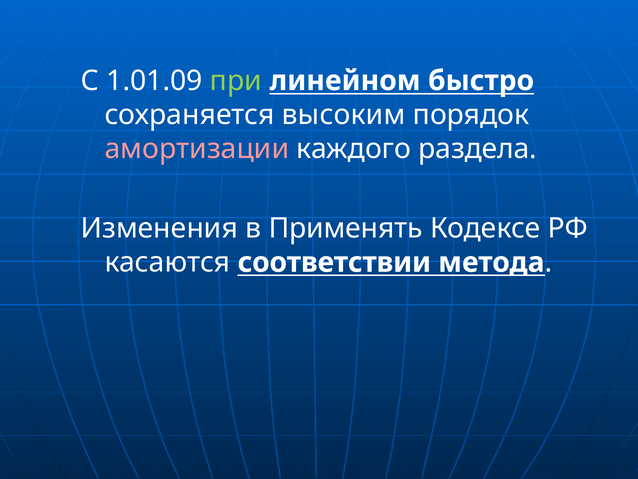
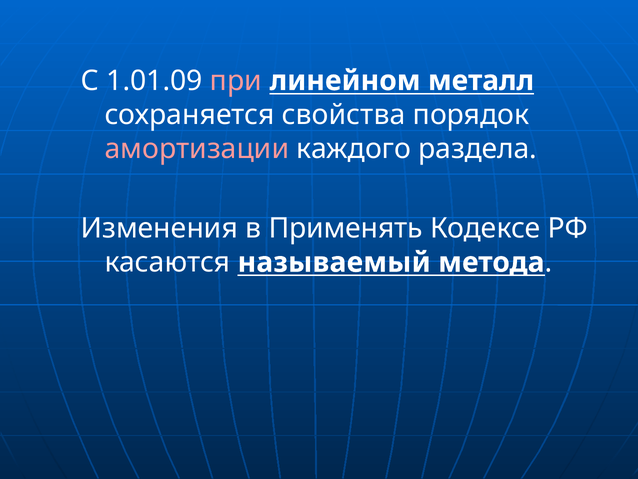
при colour: light green -> pink (236, 81)
быстро: быстро -> металл (481, 81)
высоким: высоким -> свойства (344, 115)
соответствии: соответствии -> называемый (334, 262)
